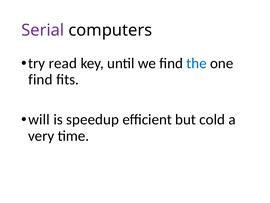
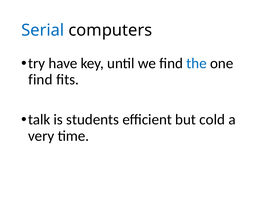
Serial colour: purple -> blue (43, 30)
read: read -> have (63, 63)
will: will -> talk (39, 119)
speedup: speedup -> students (93, 119)
